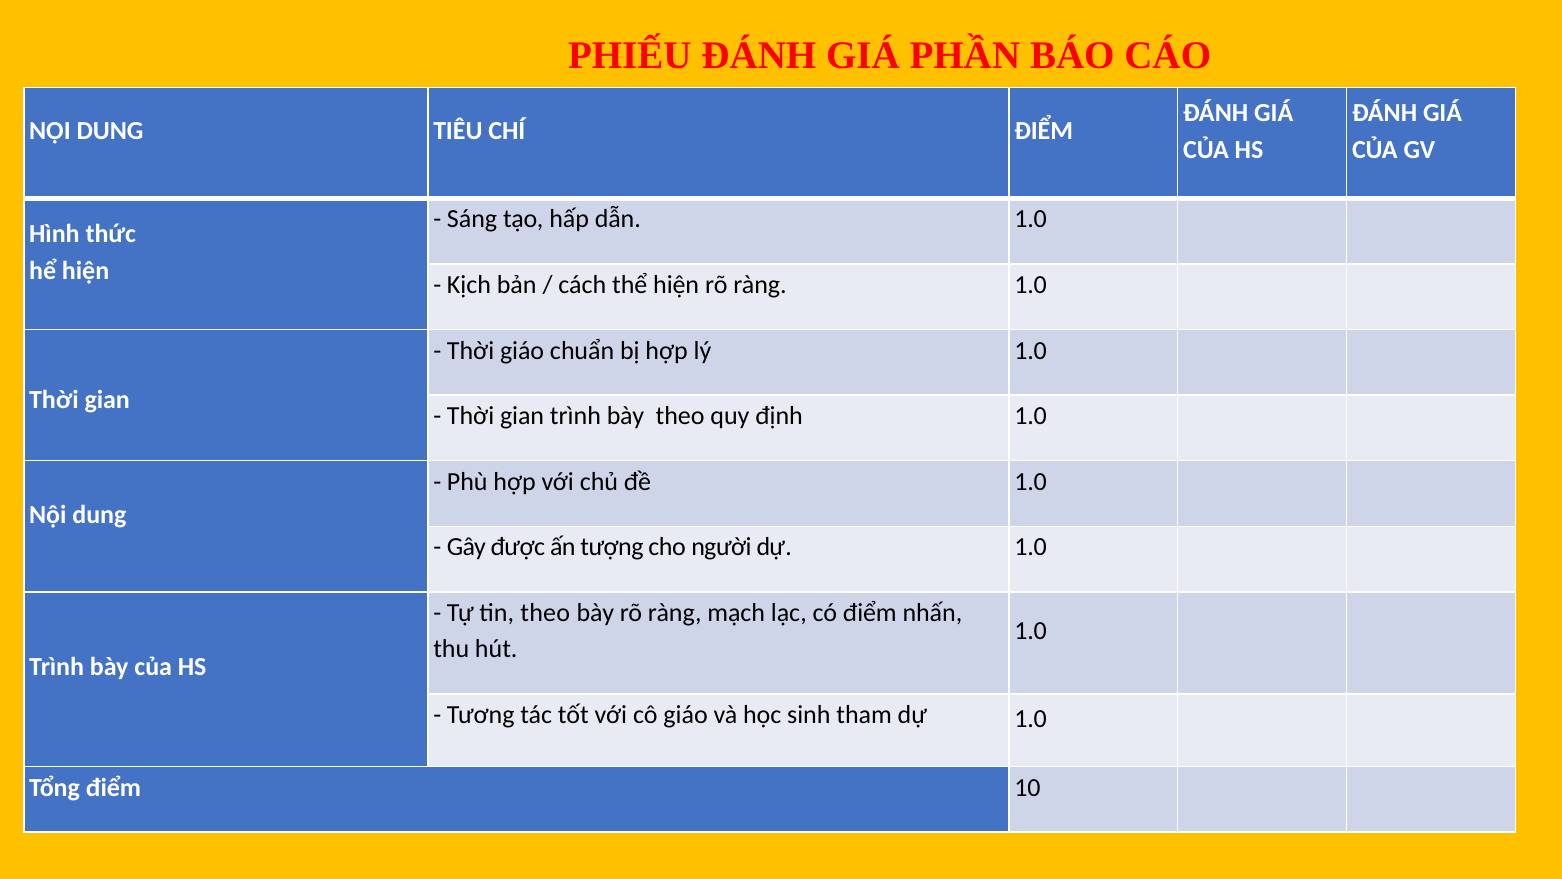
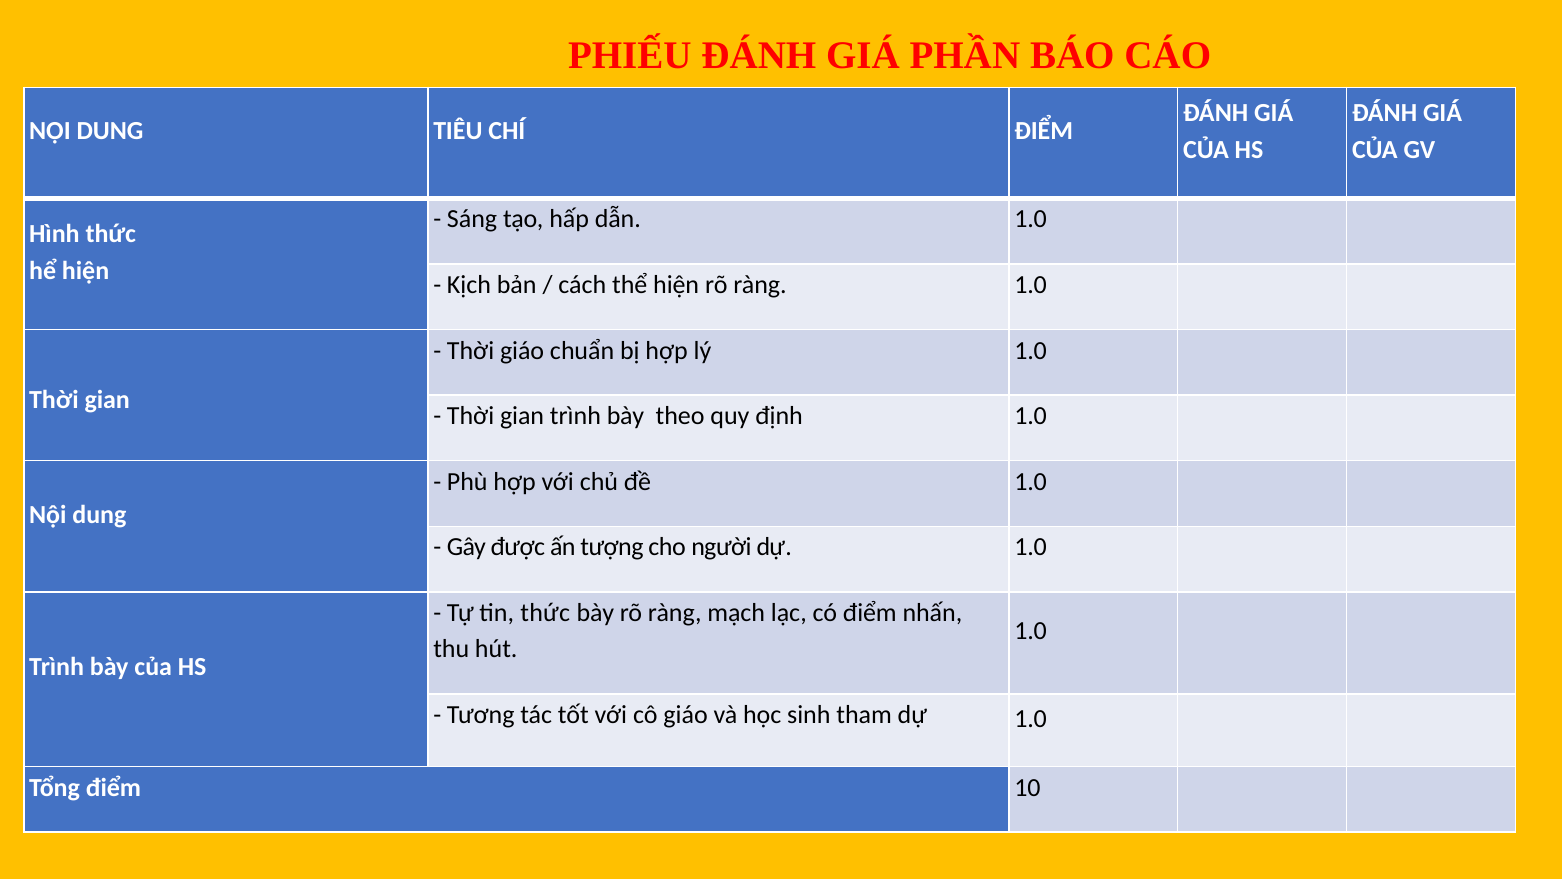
tin theo: theo -> thức (545, 613)
